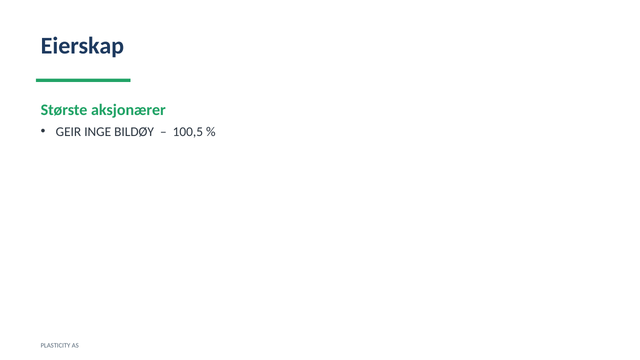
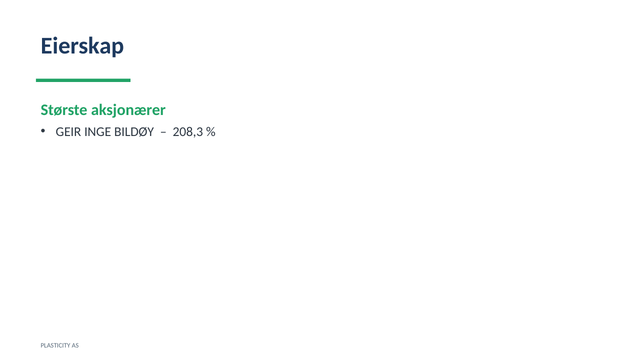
100,5: 100,5 -> 208,3 (188, 132)
